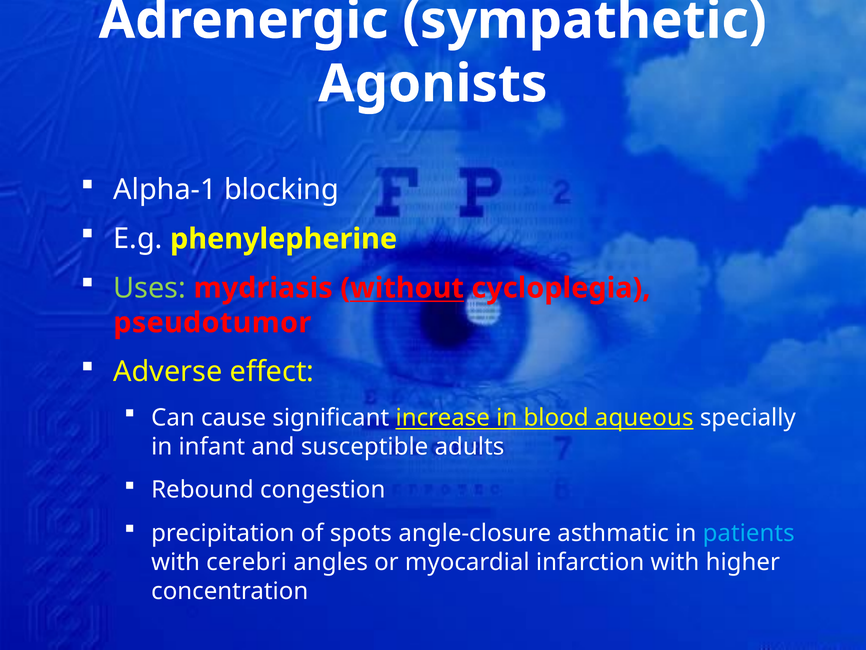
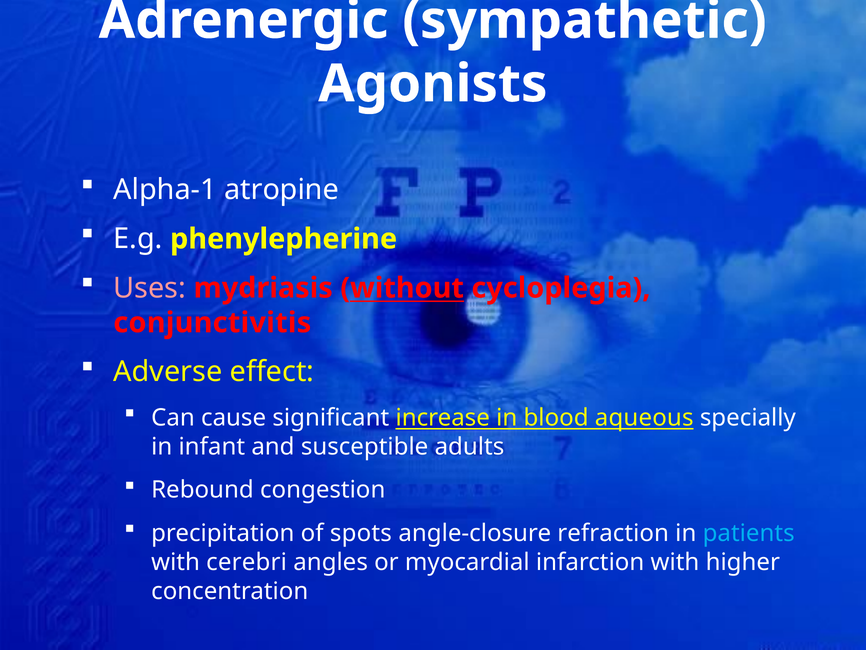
blocking: blocking -> atropine (282, 190)
Uses colour: light green -> pink (150, 288)
pseudotumor: pseudotumor -> conjunctivitis (212, 322)
asthmatic: asthmatic -> refraction (613, 533)
